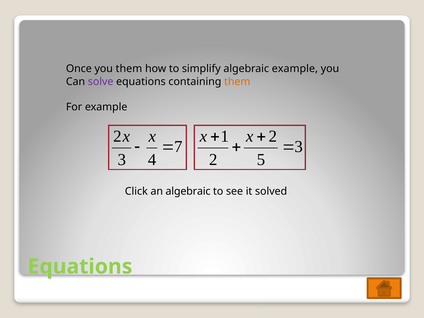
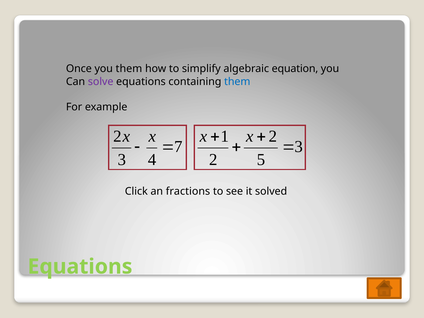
algebraic example: example -> equation (295, 69)
them colour: orange -> blue (237, 82)
an algebraic: algebraic -> fractions (188, 191)
